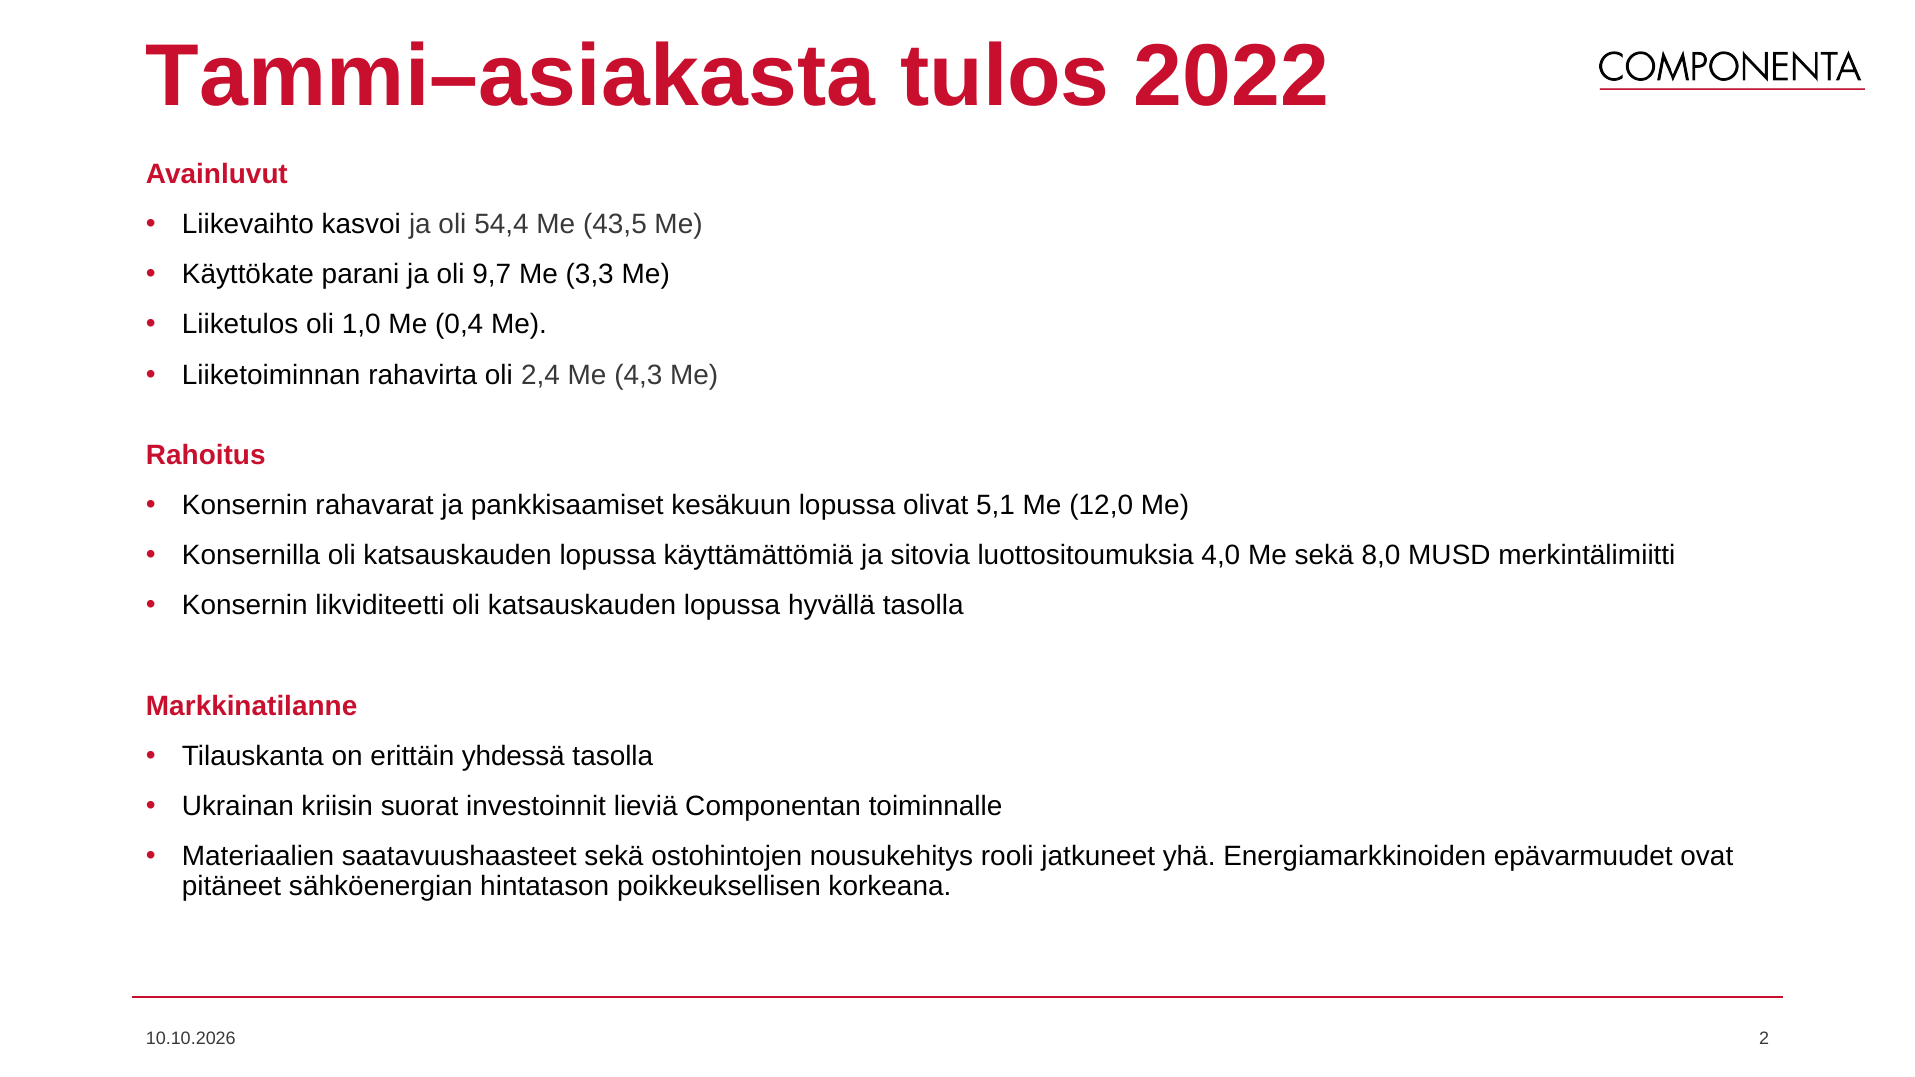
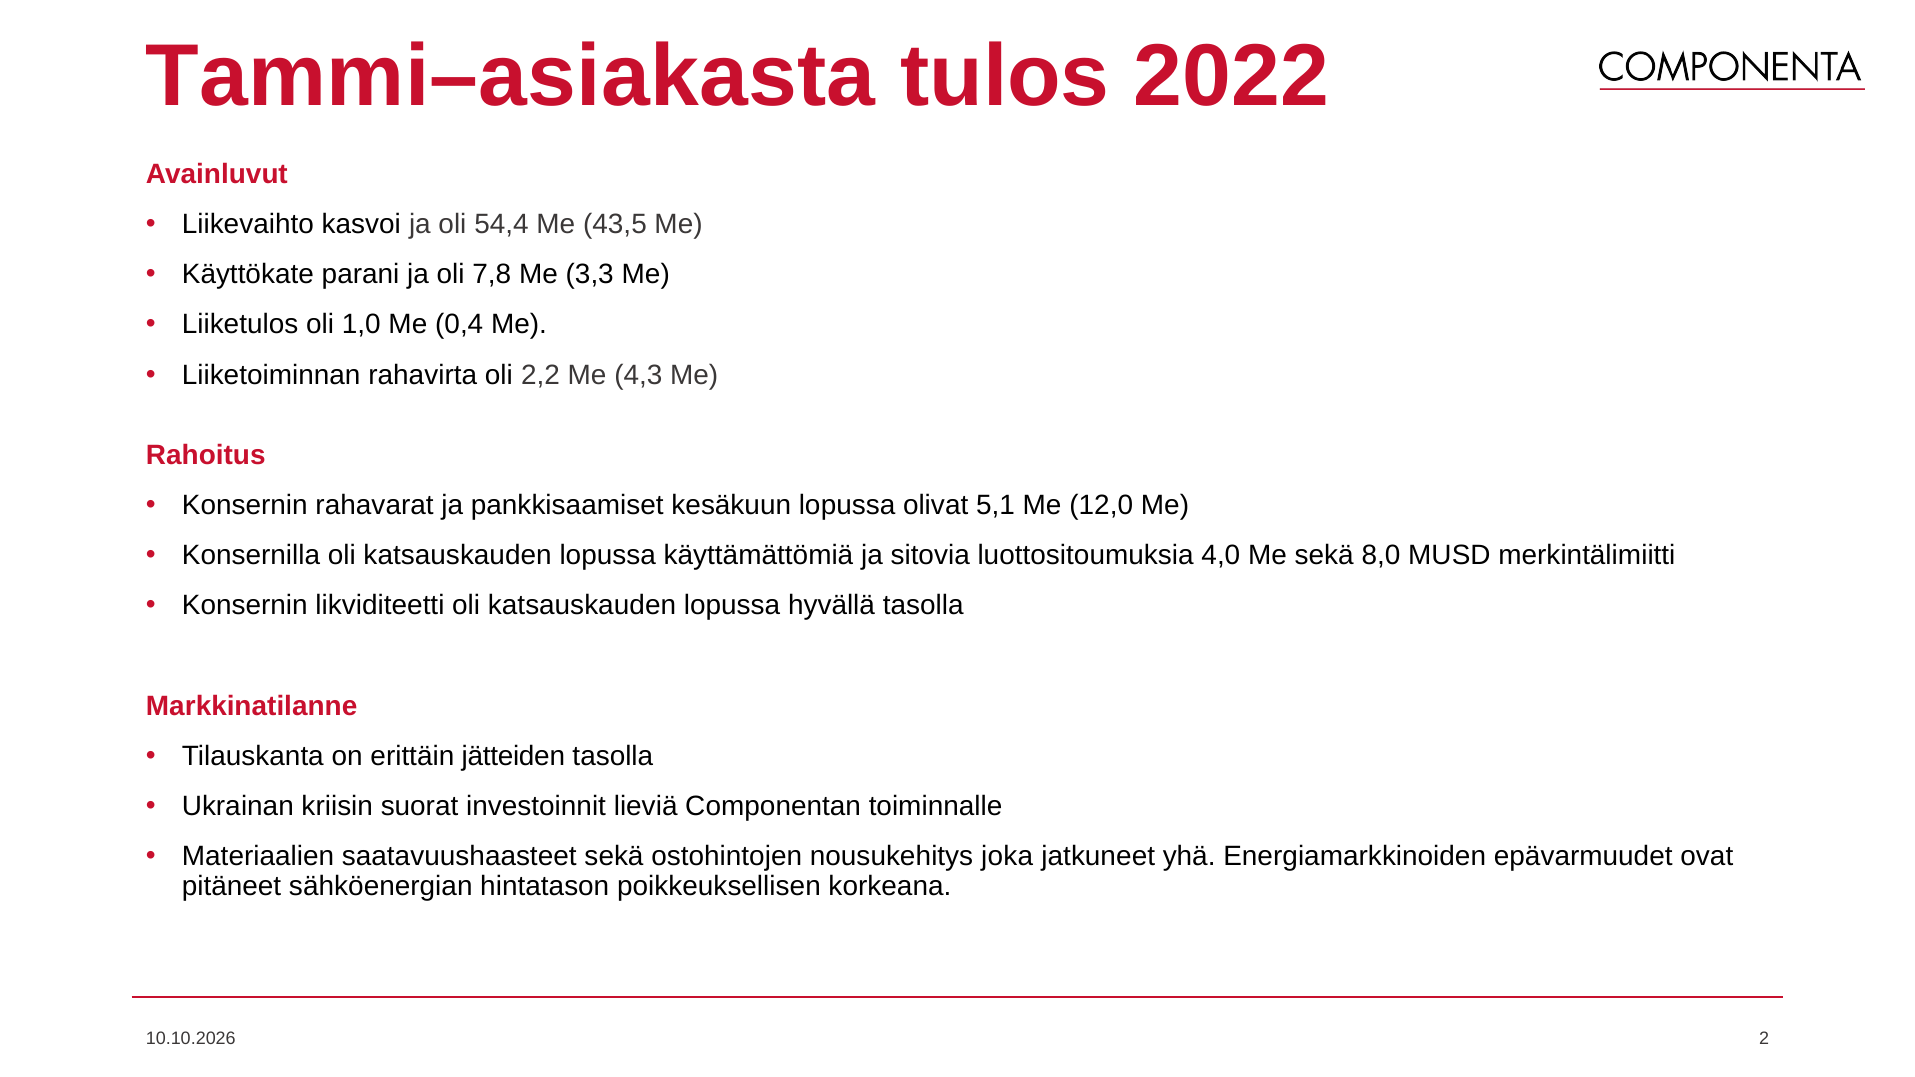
9,7: 9,7 -> 7,8 (492, 275)
2,4: 2,4 -> 2,2 (540, 375)
yhdessä: yhdessä -> jätteiden (513, 756)
rooli: rooli -> joka (1007, 856)
